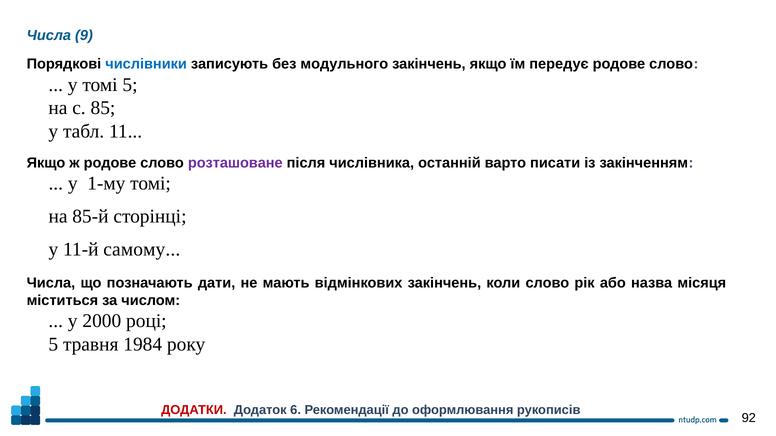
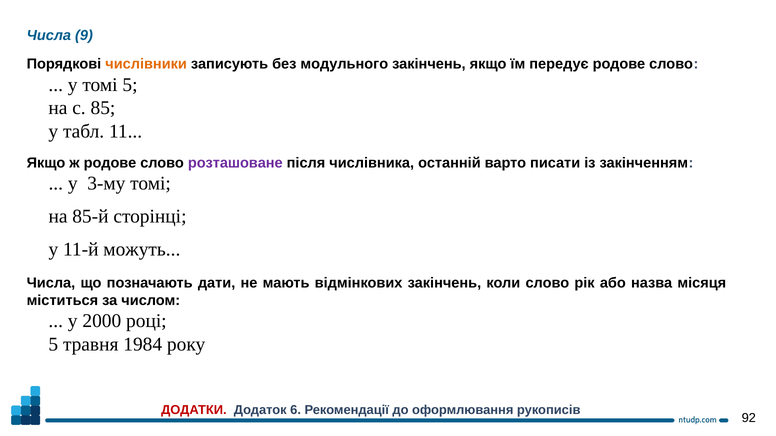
числівники colour: blue -> orange (146, 64)
1-му: 1-му -> 3-му (106, 184)
самому: самому -> можуть (142, 250)
